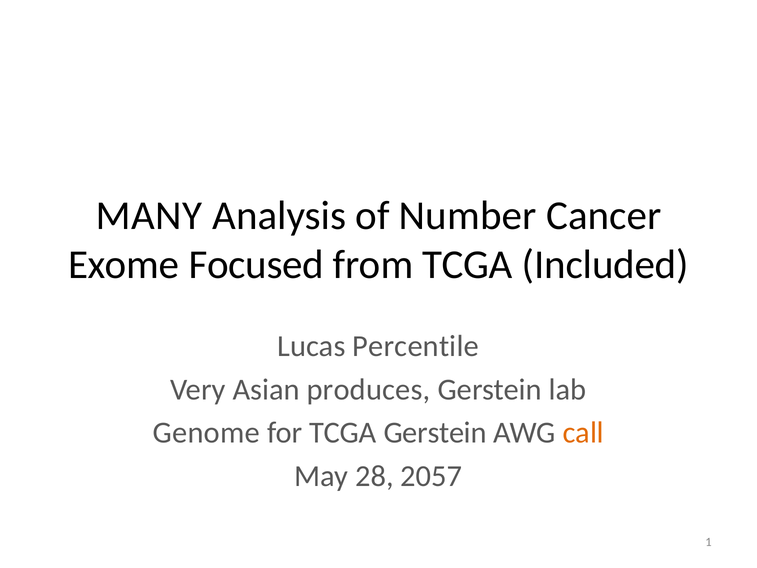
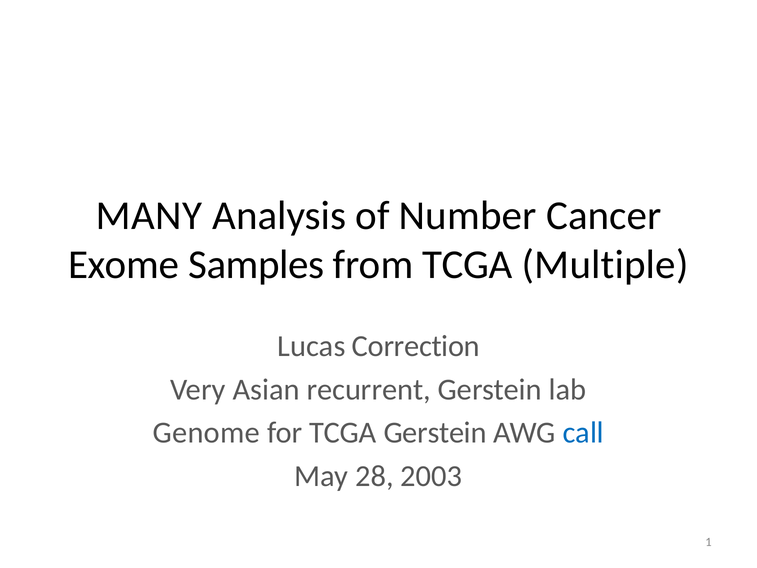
Focused: Focused -> Samples (256, 265)
Included: Included -> Multiple (605, 265)
Percentile: Percentile -> Correction (416, 346)
produces: produces -> recurrent (369, 389)
call colour: orange -> blue (583, 433)
2057: 2057 -> 2003 (431, 476)
